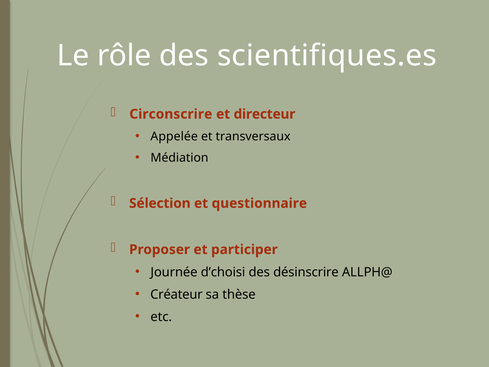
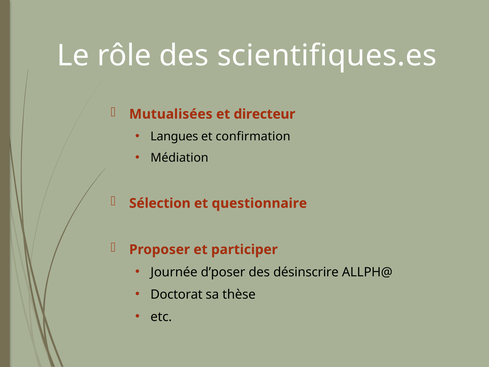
Circonscrire: Circonscrire -> Mutualisées (171, 114)
Appelée: Appelée -> Langues (174, 136)
transversaux: transversaux -> confirmation (253, 136)
d’choisi: d’choisi -> d’poser (223, 272)
Créateur: Créateur -> Doctorat (176, 294)
